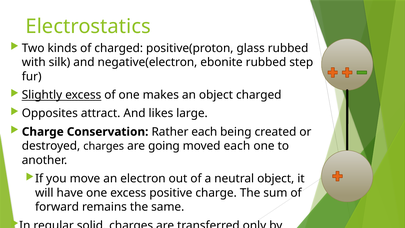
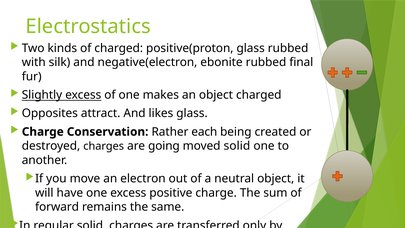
step: step -> final (301, 62)
likes large: large -> glass (192, 113)
moved each: each -> solid (237, 146)
